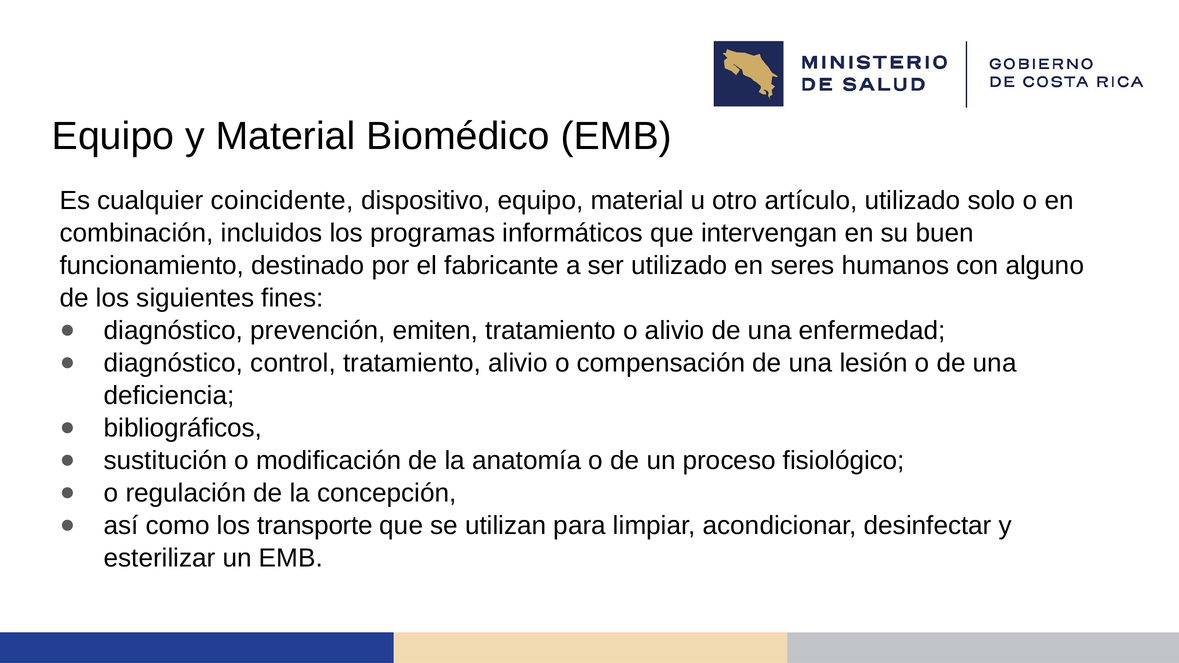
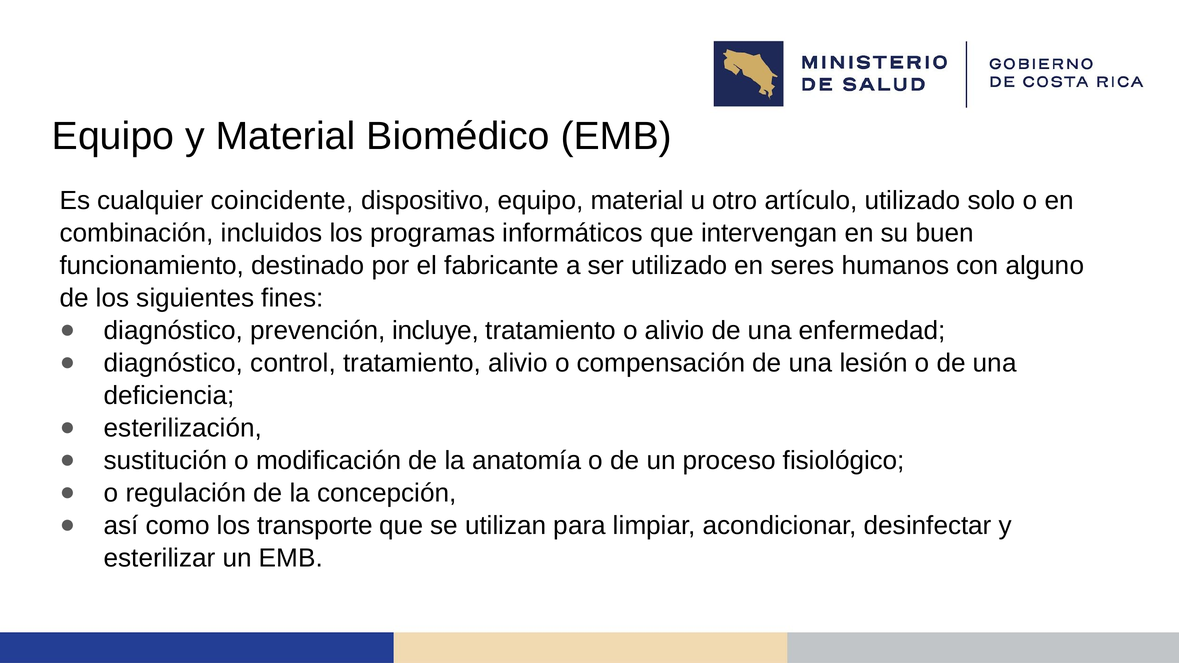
emiten: emiten -> incluye (436, 331)
bibliográficos: bibliográficos -> esterilización (183, 428)
